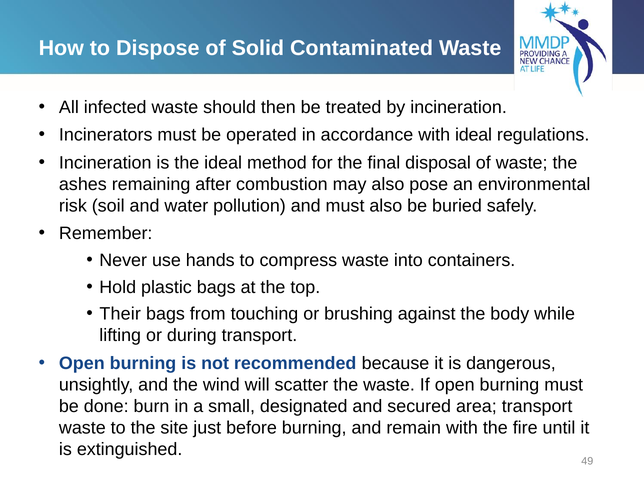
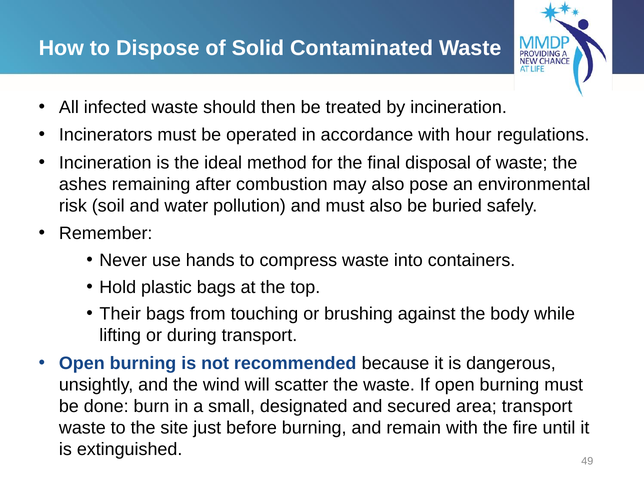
with ideal: ideal -> hour (473, 135)
